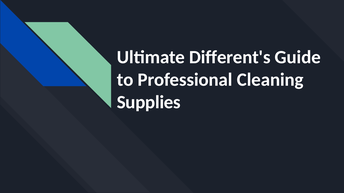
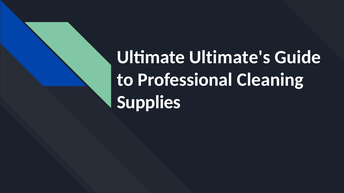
Different's: Different's -> Ultimate's (230, 57)
